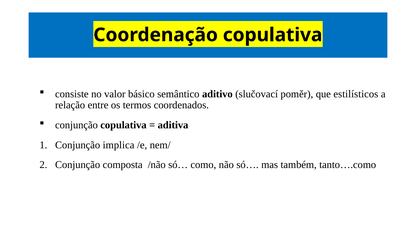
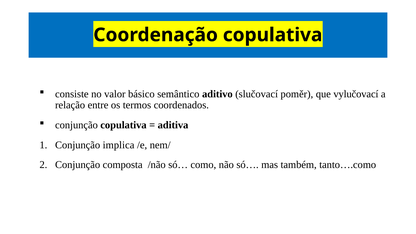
estilísticos: estilísticos -> vylučovací (356, 94)
